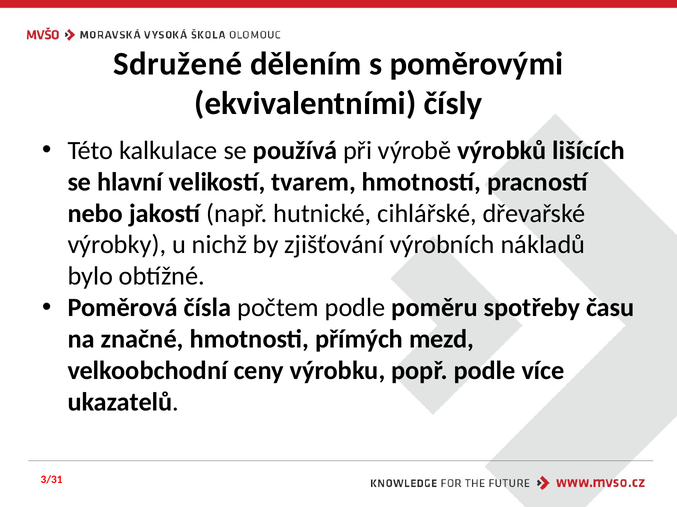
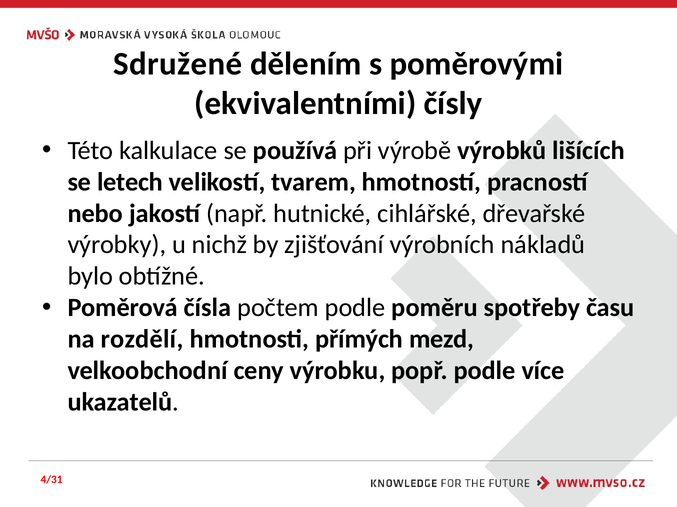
hlavní: hlavní -> letech (130, 182)
značné: značné -> rozdělí (142, 340)
3/31: 3/31 -> 4/31 (52, 480)
